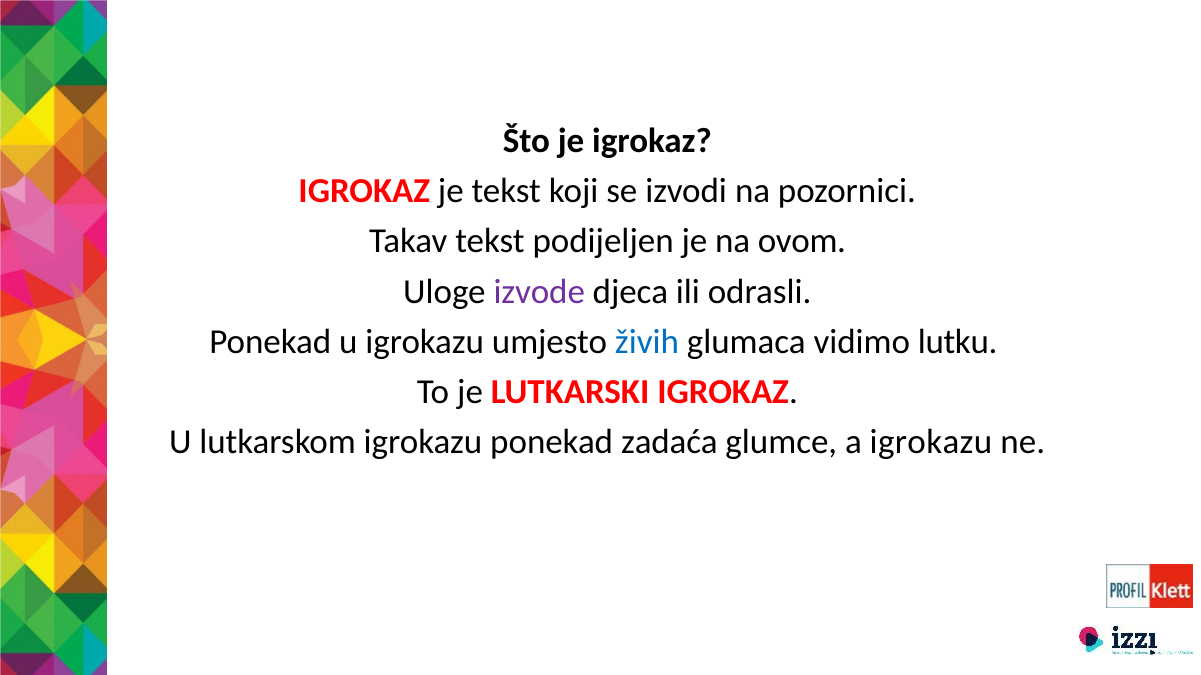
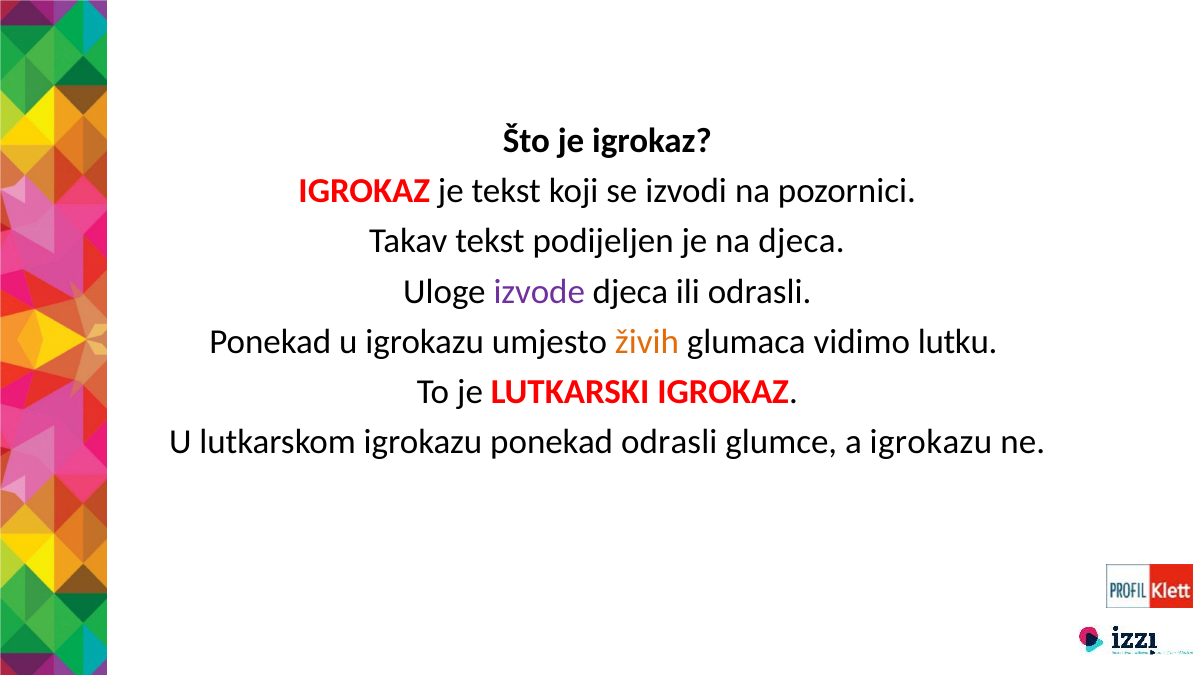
na ovom: ovom -> djeca (802, 242)
živih colour: blue -> orange (647, 342)
ponekad zadaća: zadaća -> odrasli (669, 443)
